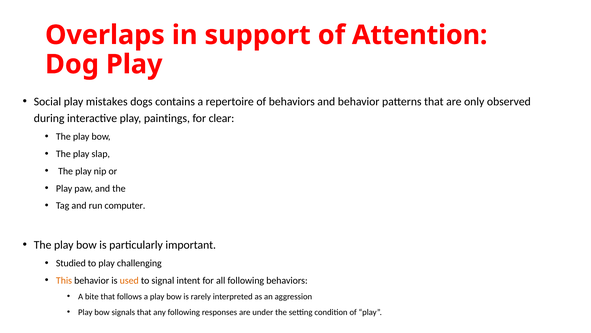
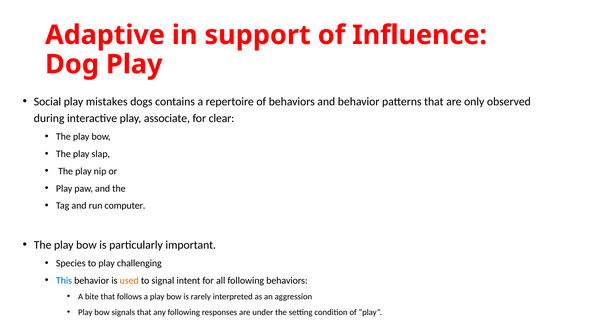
Overlaps: Overlaps -> Adaptive (105, 35)
Attention: Attention -> Influence (420, 35)
paintings: paintings -> associate (167, 118)
Studied: Studied -> Species (71, 263)
This colour: orange -> blue (64, 280)
